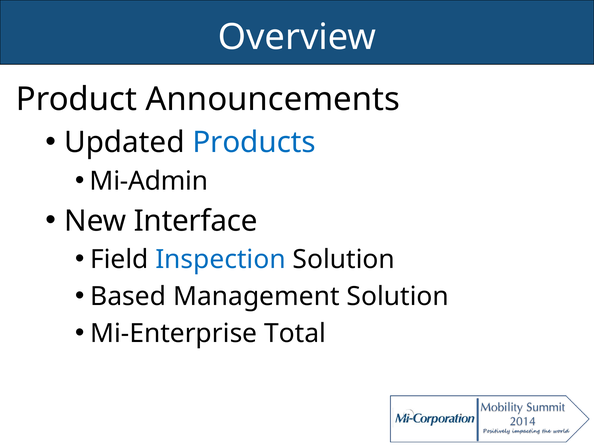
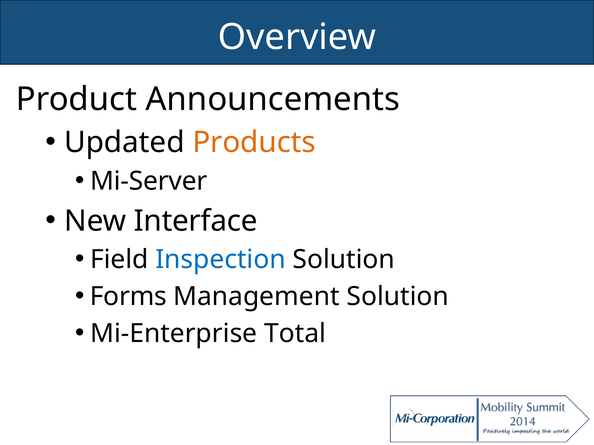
Products colour: blue -> orange (254, 143)
Mi-Admin: Mi-Admin -> Mi-Server (149, 181)
Based: Based -> Forms (128, 297)
